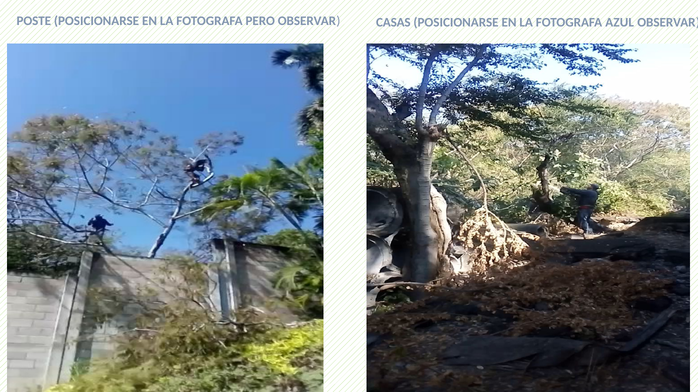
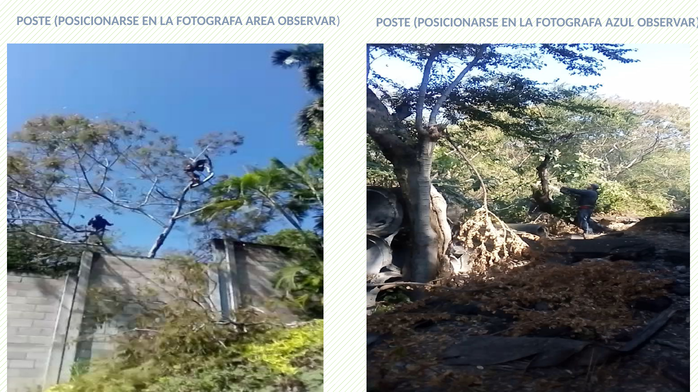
PERO: PERO -> AREA (260, 21)
OBSERVAR CASAS: CASAS -> POSTE (393, 22)
